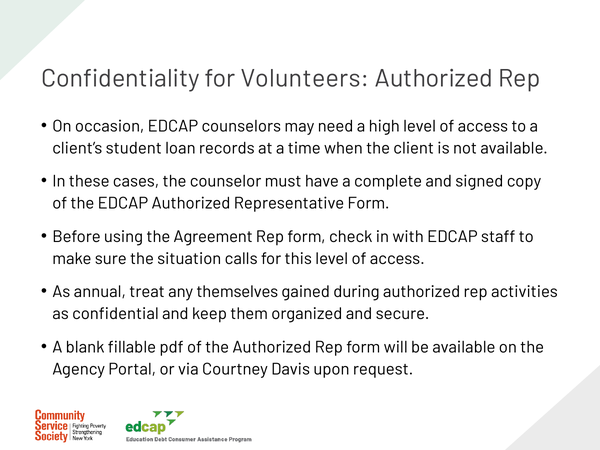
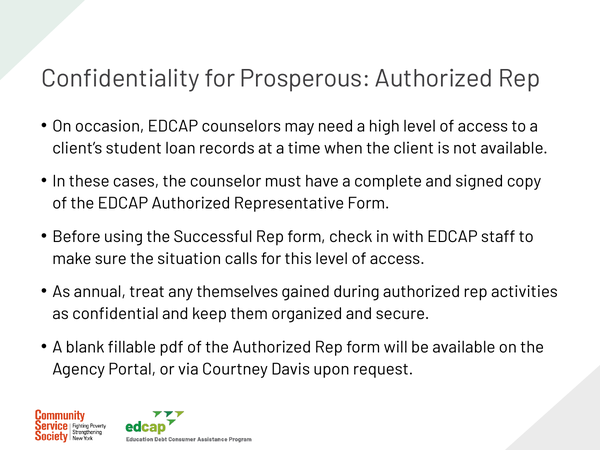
Volunteers: Volunteers -> Prosperous (305, 79)
Agreement: Agreement -> Successful (213, 237)
